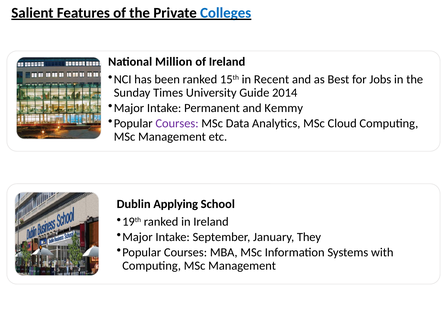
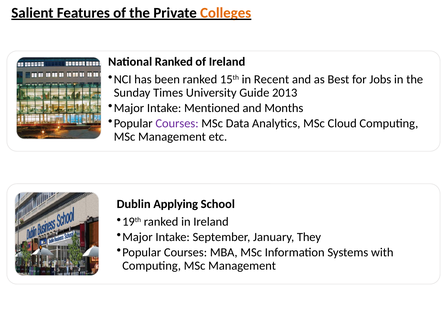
Colleges colour: blue -> orange (226, 13)
National Million: Million -> Ranked (174, 62)
2014: 2014 -> 2013 (285, 93)
Permanent: Permanent -> Mentioned (212, 108)
Kemmy: Kemmy -> Months (284, 108)
